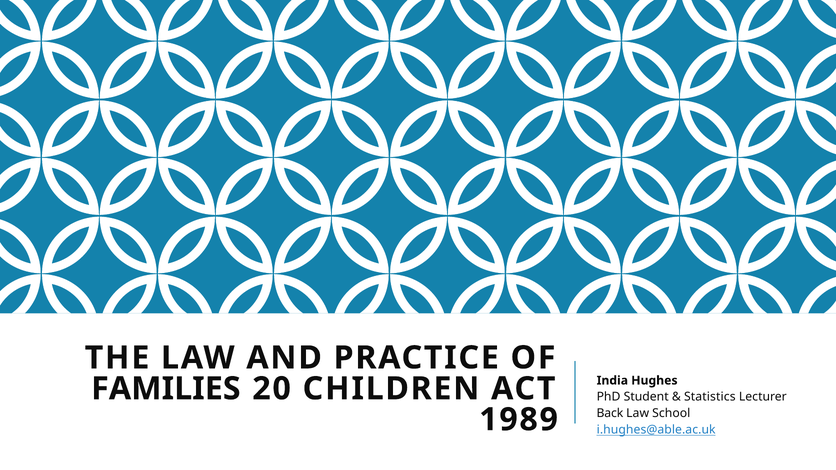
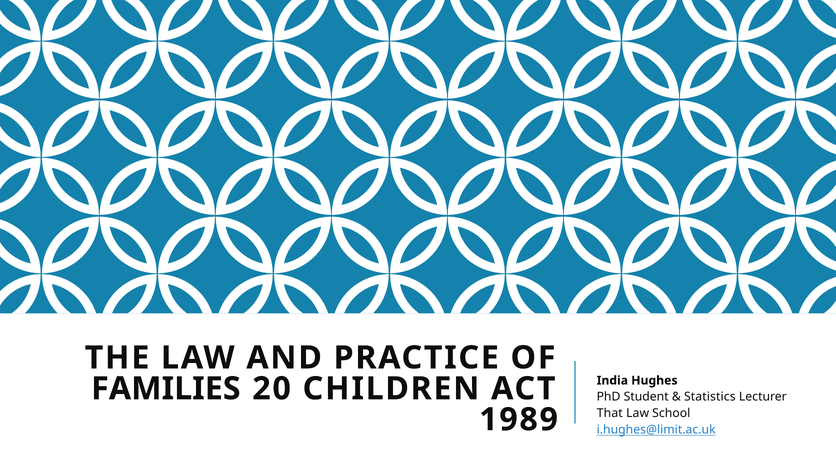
Back: Back -> That (610, 413)
i.hughes@able.ac.uk: i.hughes@able.ac.uk -> i.hughes@limit.ac.uk (656, 430)
